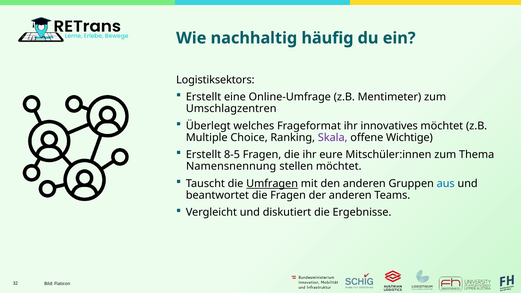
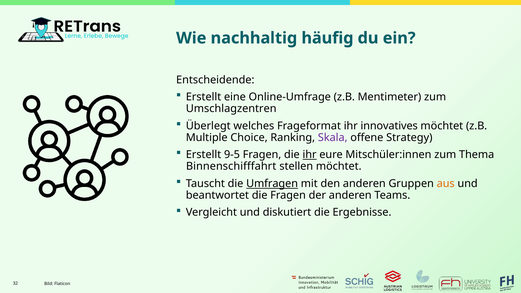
Logistiksektors: Logistiksektors -> Entscheidende (215, 80)
Wichtige: Wichtige -> Strategy (409, 138)
8-5: 8-5 -> 9-5 (232, 155)
ihr underline: none -> present (310, 155)
Namensnennung: Namensnennung -> Binnenschifffahrt (231, 166)
aus colour: blue -> orange (446, 184)
